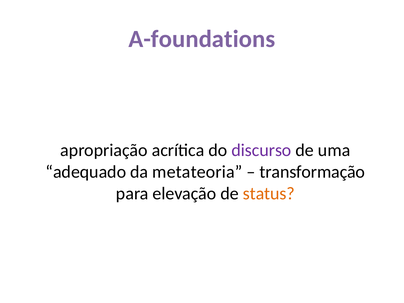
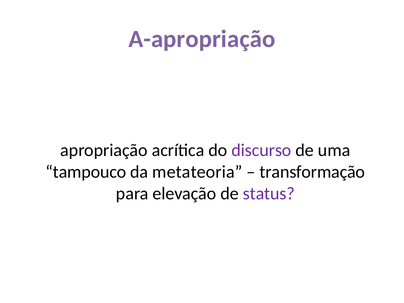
A-foundations: A-foundations -> A-apropriação (202, 39)
adequado: adequado -> tampouco (86, 172)
status colour: orange -> purple (269, 193)
